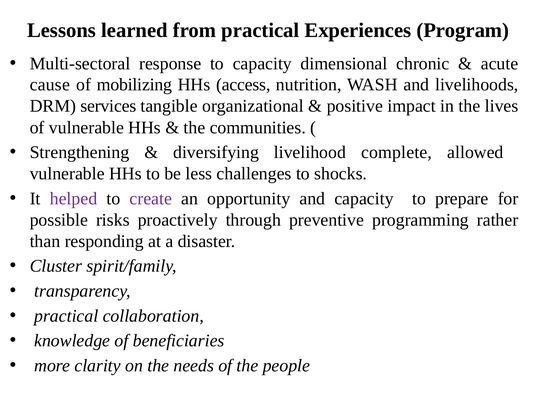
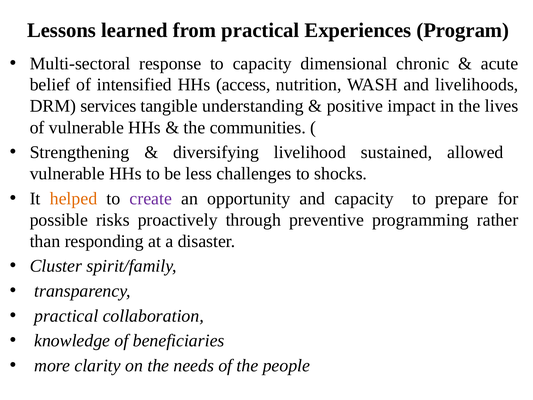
cause: cause -> belief (50, 85)
mobilizing: mobilizing -> intensified (134, 85)
organizational: organizational -> understanding (253, 106)
complete: complete -> sustained (397, 152)
helped colour: purple -> orange (74, 198)
